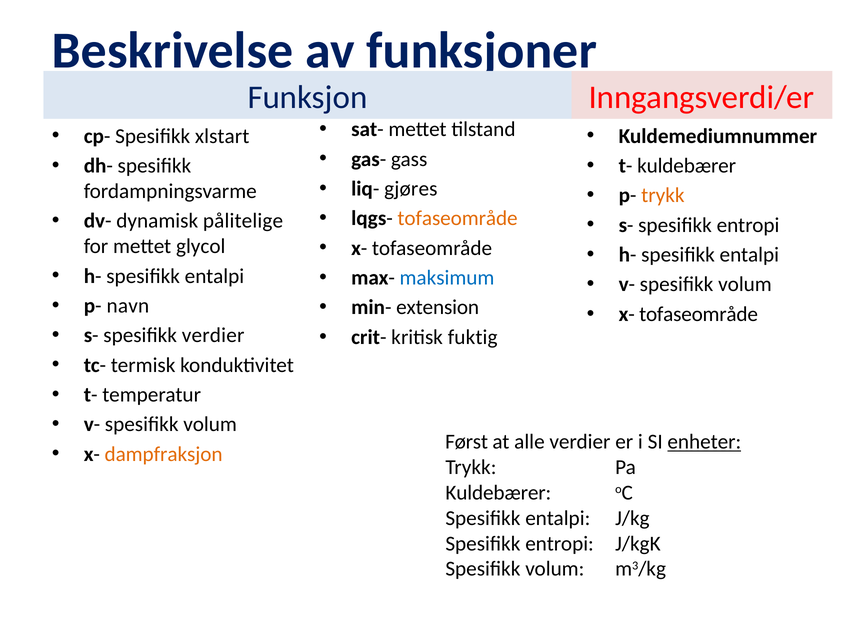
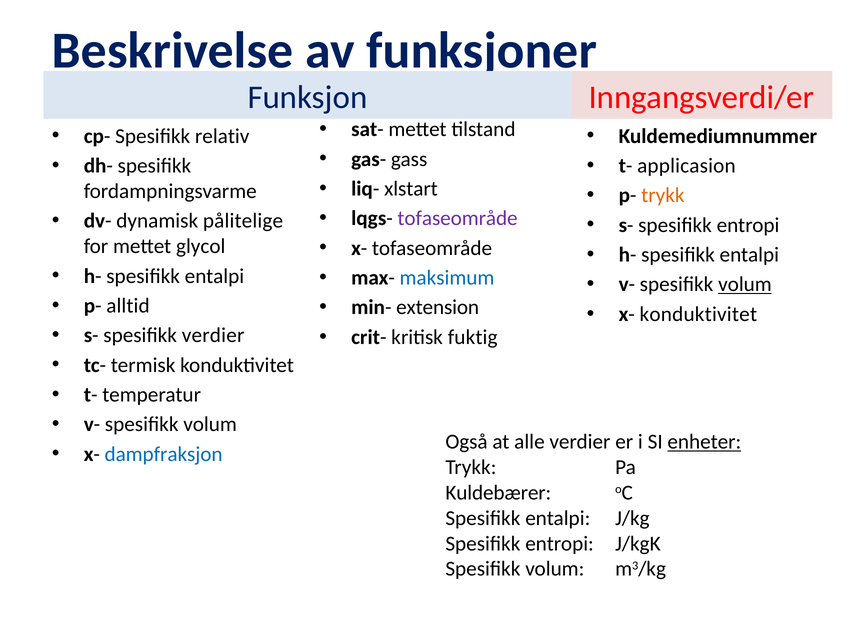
xlstart: xlstart -> relativ (222, 136)
t- kuldebærer: kuldebærer -> applicasion (686, 166)
gjøres: gjøres -> xlstart (411, 189)
tofaseområde colour: orange -> purple (458, 219)
volum underline: none -> present (745, 285)
navn: navn -> alltid (128, 306)
tofaseområde: tofaseområde -> konduktivitet (698, 315)
Først: Først -> Også (467, 442)
dampfraksjon colour: orange -> blue (164, 455)
